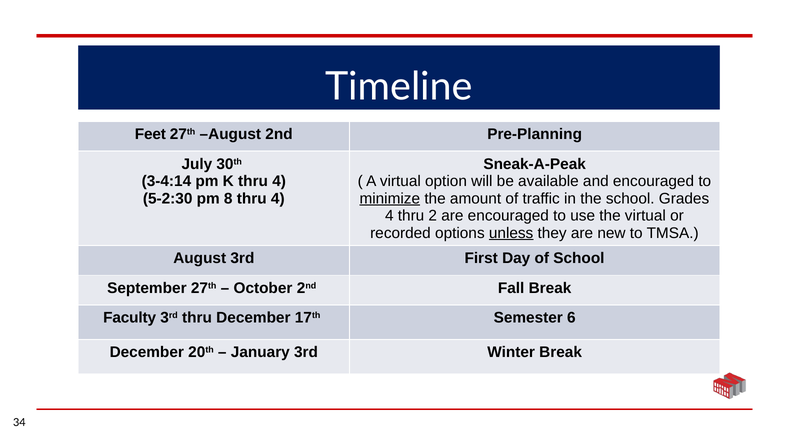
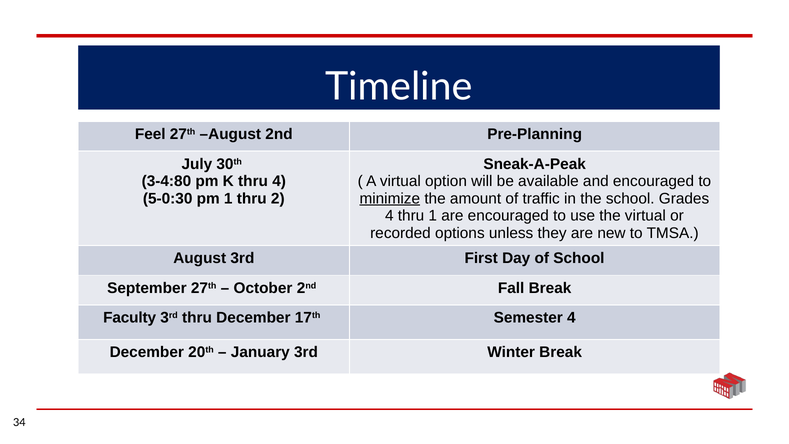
Feet: Feet -> Feel (150, 134)
3-4:14: 3-4:14 -> 3-4:80 (166, 181)
5-2:30: 5-2:30 -> 5-0:30 (168, 198)
pm 8: 8 -> 1 (228, 198)
4: 4 -> 2 (278, 198)
thru 2: 2 -> 1 (433, 216)
unless underline: present -> none (511, 233)
Semester 6: 6 -> 4 (571, 318)
